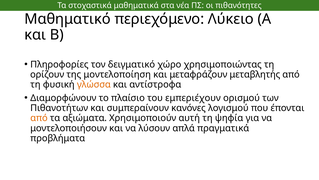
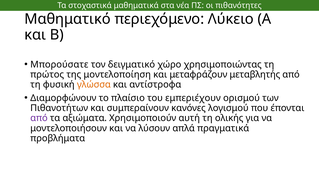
Πληροφορίες: Πληροφορίες -> Μπορούσατε (59, 64)
ορίζουν: ορίζουν -> πρώτος (47, 74)
από colour: orange -> purple (39, 118)
ψηφία: ψηφία -> ολικής (229, 118)
